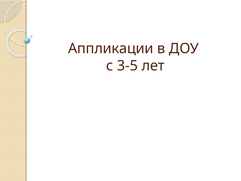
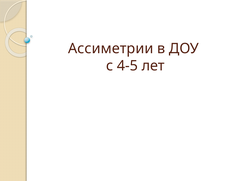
Аппликации: Аппликации -> Ассиметрии (111, 48)
3-5: 3-5 -> 4-5 (127, 66)
